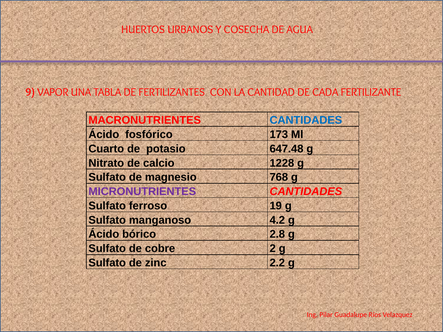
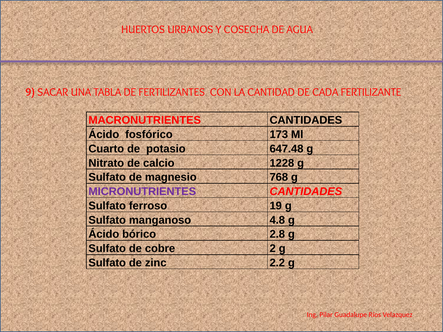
VAPOR: VAPOR -> SACAR (53, 92)
CANTIDADES colour: blue -> black (306, 120)
4.2: 4.2 -> 4.8 (277, 220)
